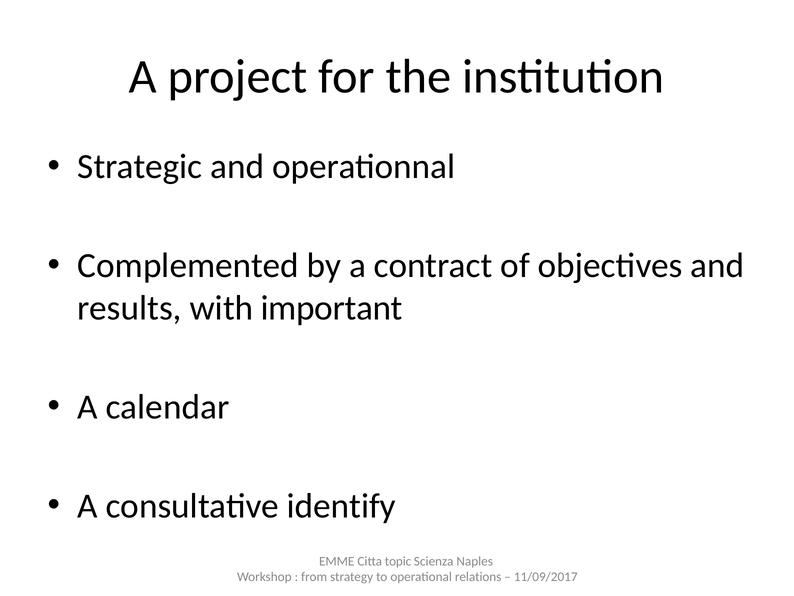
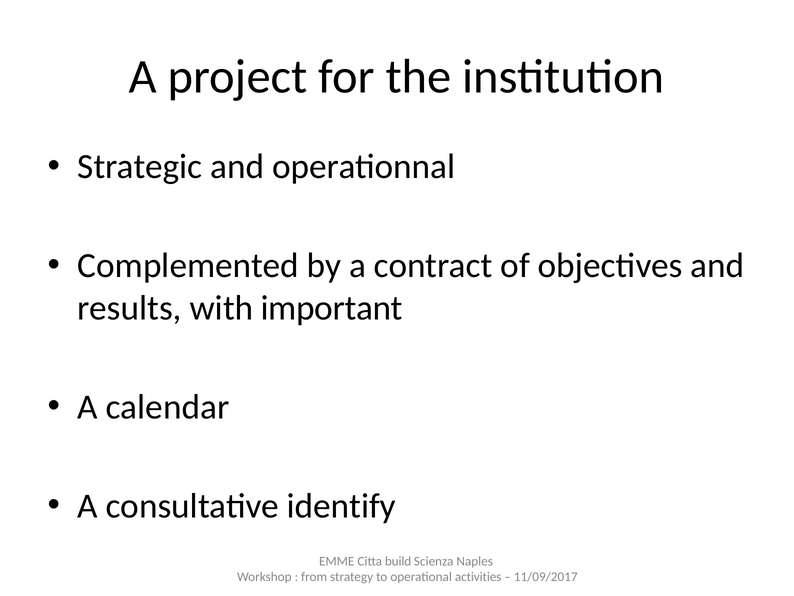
topic: topic -> build (398, 561)
relations: relations -> activities (478, 577)
